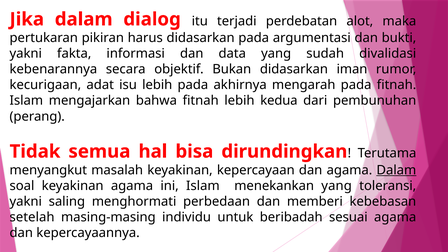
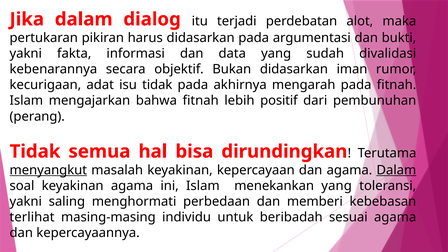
isu lebih: lebih -> tidak (157, 85)
kedua: kedua -> positif (279, 101)
menyangkut underline: none -> present (48, 170)
setelah: setelah -> terlihat (32, 217)
